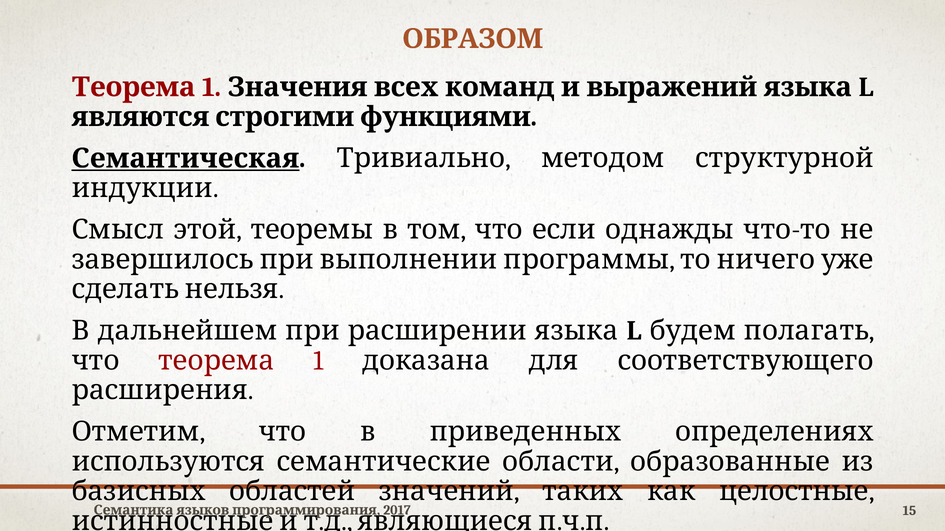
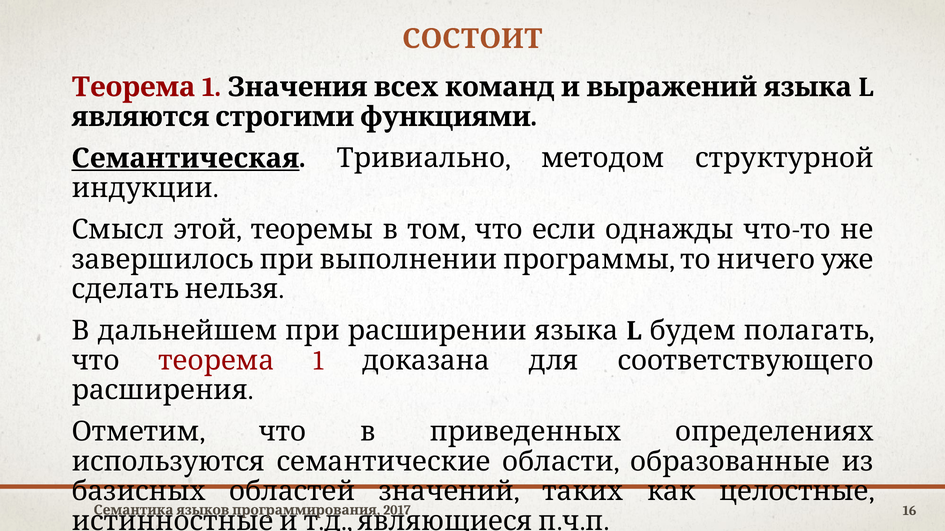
ОБРАЗОМ: ОБРАЗОМ -> СОСТОИТ (472, 39)
15: 15 -> 16 (910, 511)
